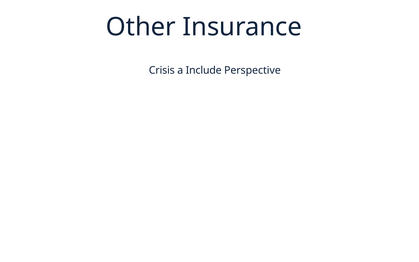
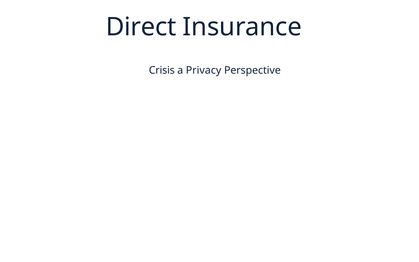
Other: Other -> Direct (141, 27)
Include: Include -> Privacy (204, 70)
